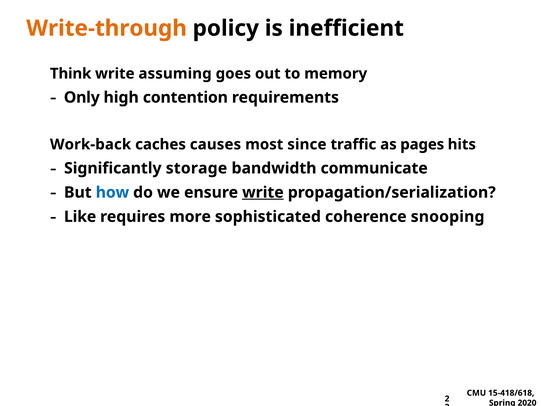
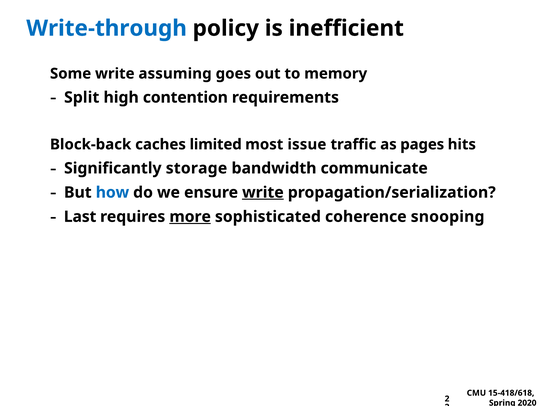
Write-through colour: orange -> blue (107, 28)
Think: Think -> Some (71, 74)
Only: Only -> Split (82, 97)
Work-back: Work-back -> Block-back (91, 144)
causes: causes -> limited (216, 144)
since: since -> issue (307, 144)
Like: Like -> Last (80, 217)
more underline: none -> present (190, 217)
